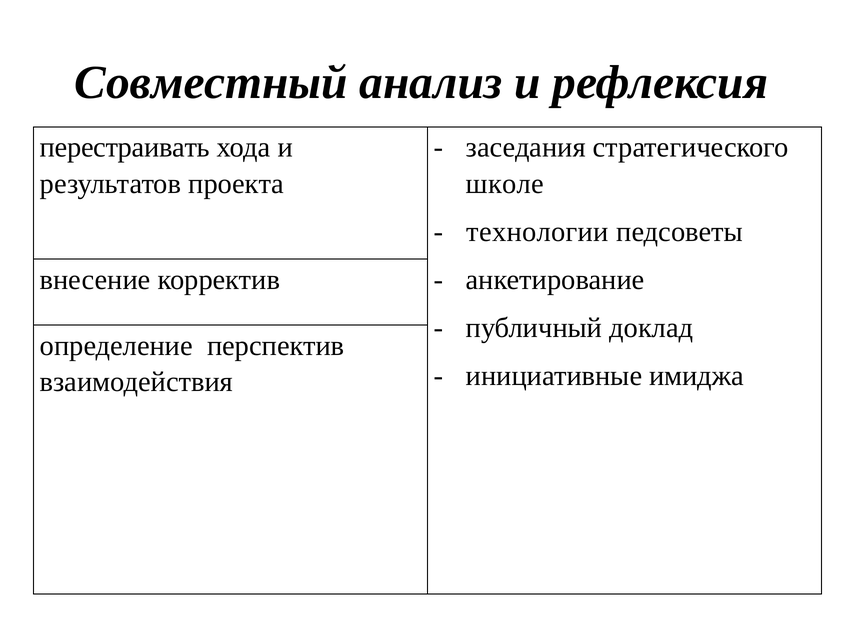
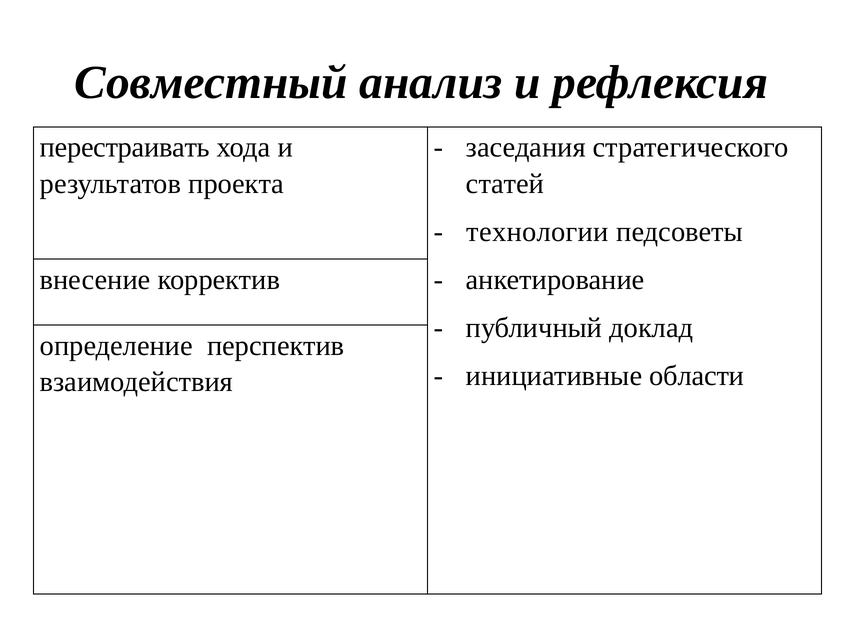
школе: школе -> статей (505, 184)
имиджа: имиджа -> области (697, 376)
